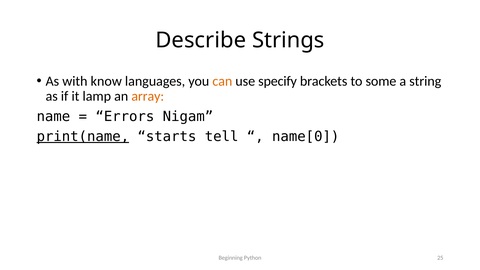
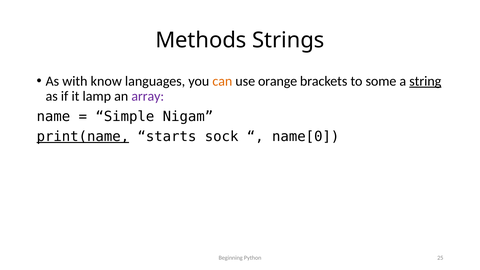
Describe: Describe -> Methods (201, 40)
specify: specify -> orange (278, 81)
string underline: none -> present (425, 81)
array colour: orange -> purple (148, 96)
Errors: Errors -> Simple (125, 116)
tell: tell -> sock (222, 137)
